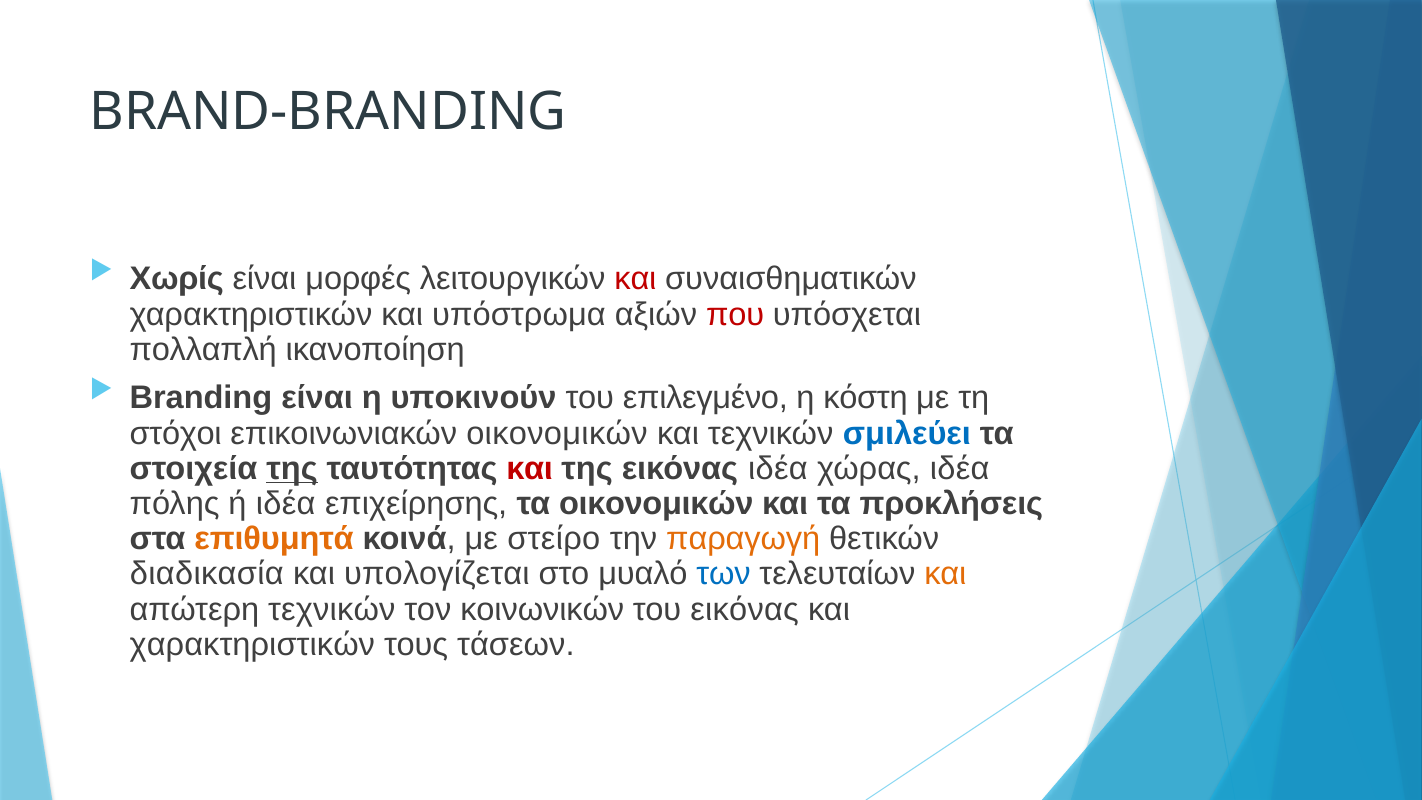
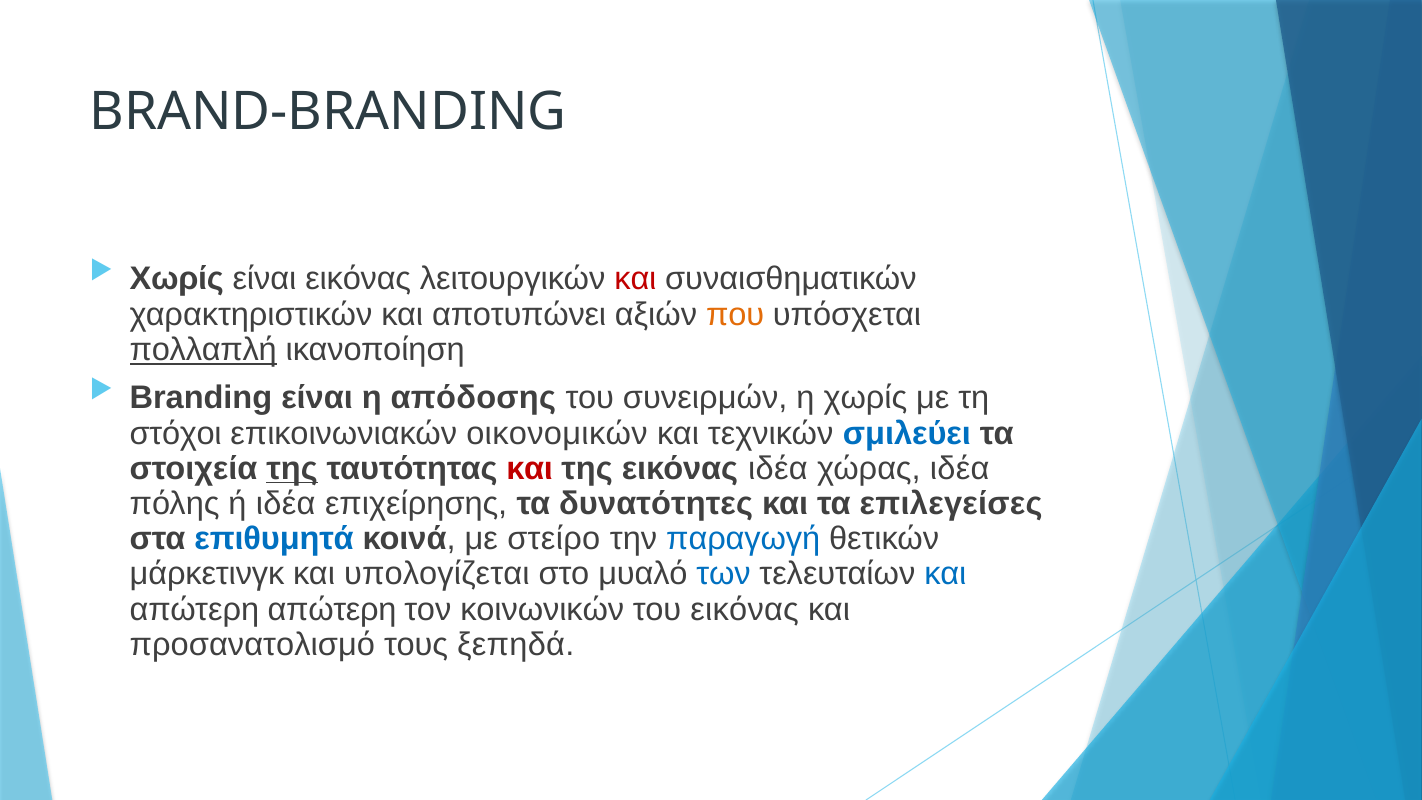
είναι μορφές: μορφές -> εικόνας (358, 279)
υπόστρωμα: υπόστρωμα -> αποτυπώνει (519, 314)
που colour: red -> orange (735, 314)
πολλαπλή underline: none -> present (203, 350)
υποκινούν: υποκινούν -> απόδοσης (473, 398)
επιλεγμένο: επιλεγμένο -> συνειρμών (705, 398)
η κόστη: κόστη -> χωρίς (865, 398)
τα οικονομικών: οικονομικών -> δυνατότητες (656, 504)
προκλήσεις: προκλήσεις -> επιλεγείσες (951, 504)
επιθυμητά colour: orange -> blue (274, 539)
παραγωγή colour: orange -> blue (743, 539)
διαδικασία: διαδικασία -> μάρκετινγκ (207, 574)
και colour: orange -> blue (945, 574)
απώτερη τεχνικών: τεχνικών -> απώτερη (332, 609)
χαρακτηριστικών: χαρακτηριστικών -> προσανατολισμό (252, 644)
τάσεων: τάσεων -> ξεπηδά (516, 644)
